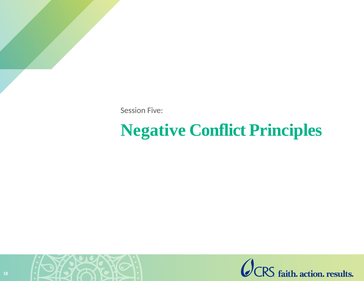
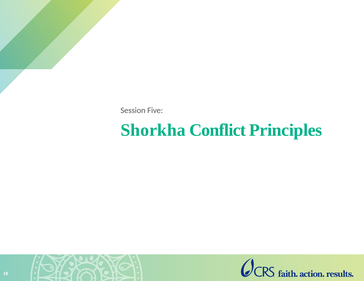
Negative: Negative -> Shorkha (153, 130)
